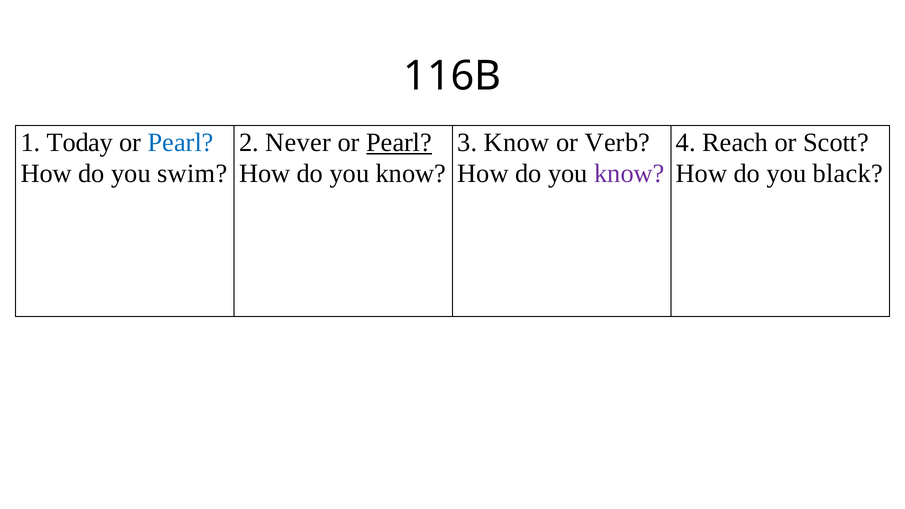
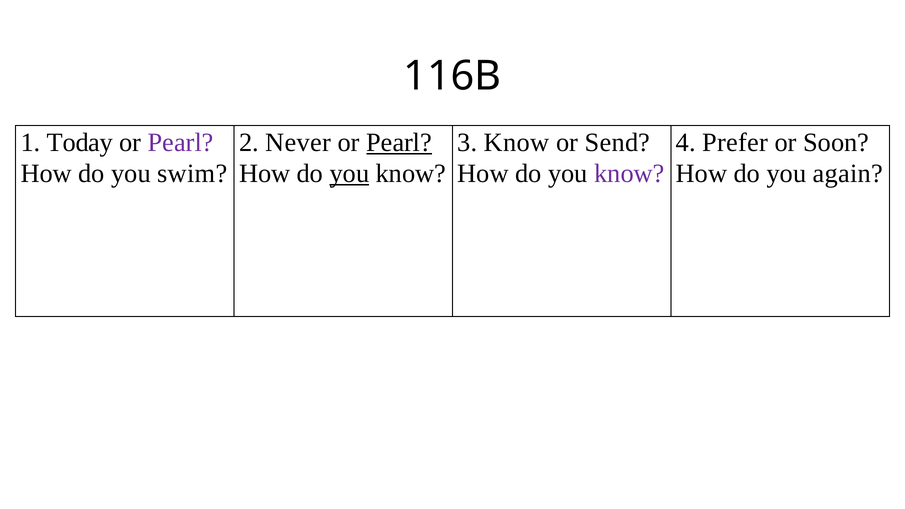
Pearl colour: blue -> purple (181, 142)
Verb: Verb -> Send (617, 142)
Reach: Reach -> Prefer (735, 142)
Scott: Scott -> Soon (836, 142)
you underline: none -> present (349, 174)
black: black -> again (848, 174)
